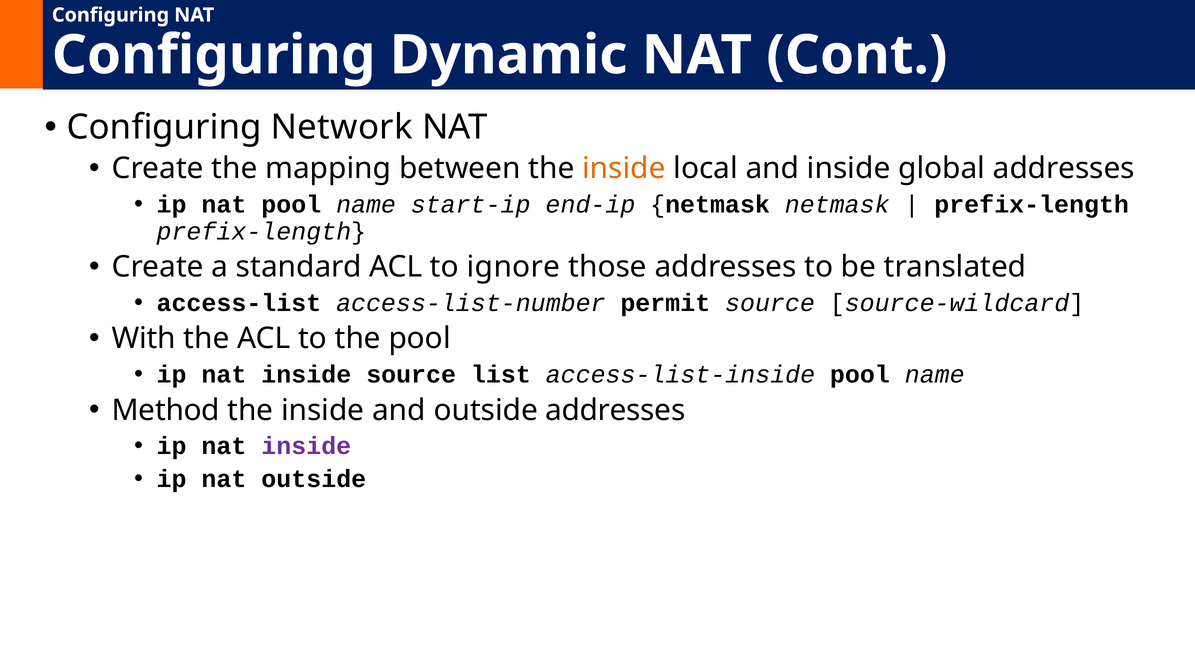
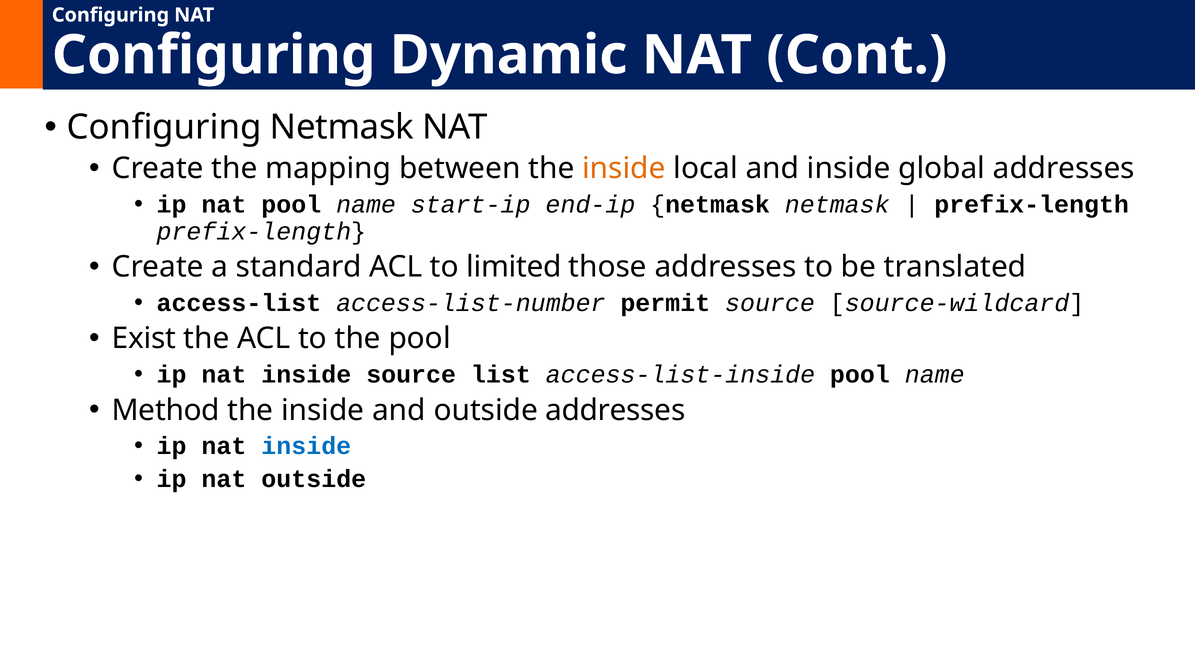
Configuring Network: Network -> Netmask (342, 127)
ignore: ignore -> limited (514, 267)
With: With -> Exist (144, 339)
inside colour: purple -> blue (306, 446)
